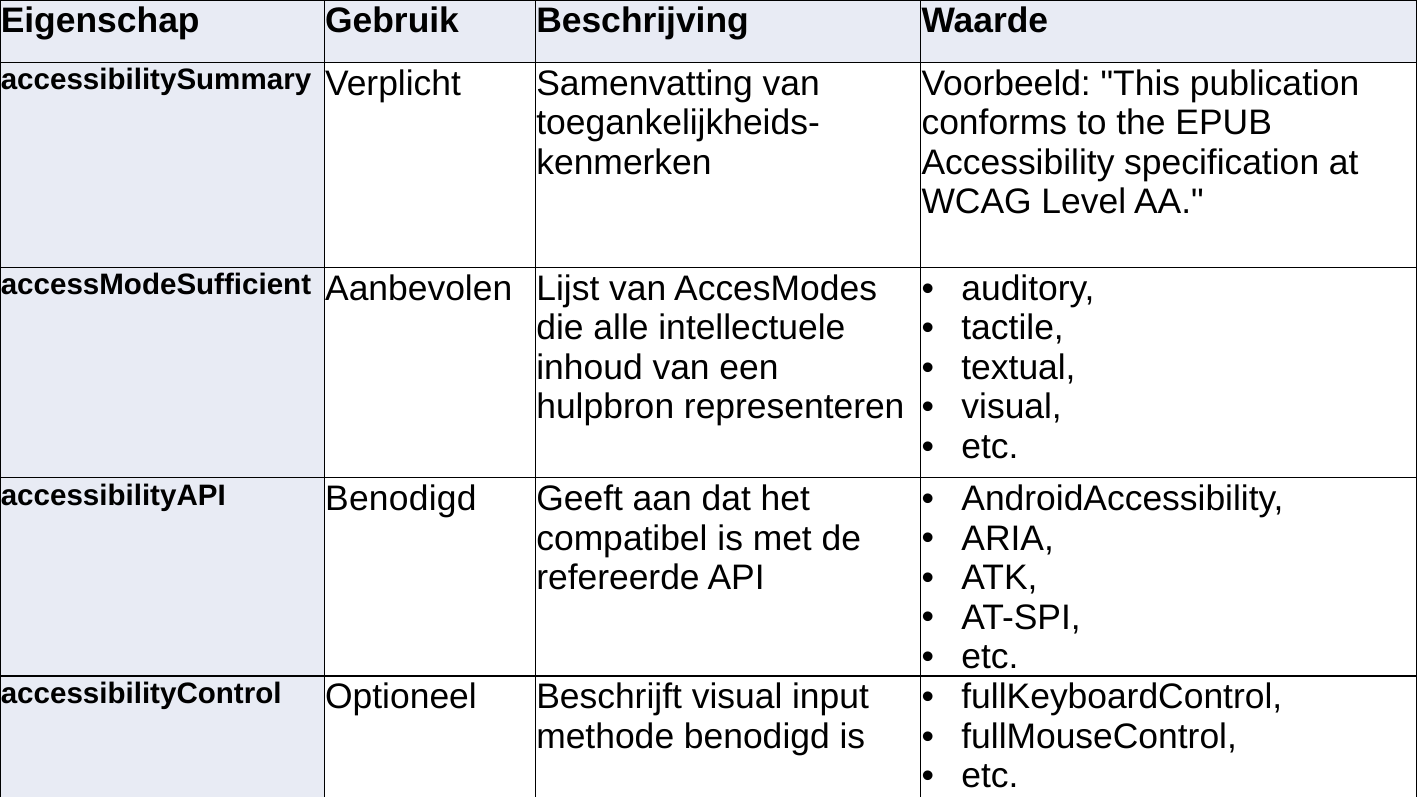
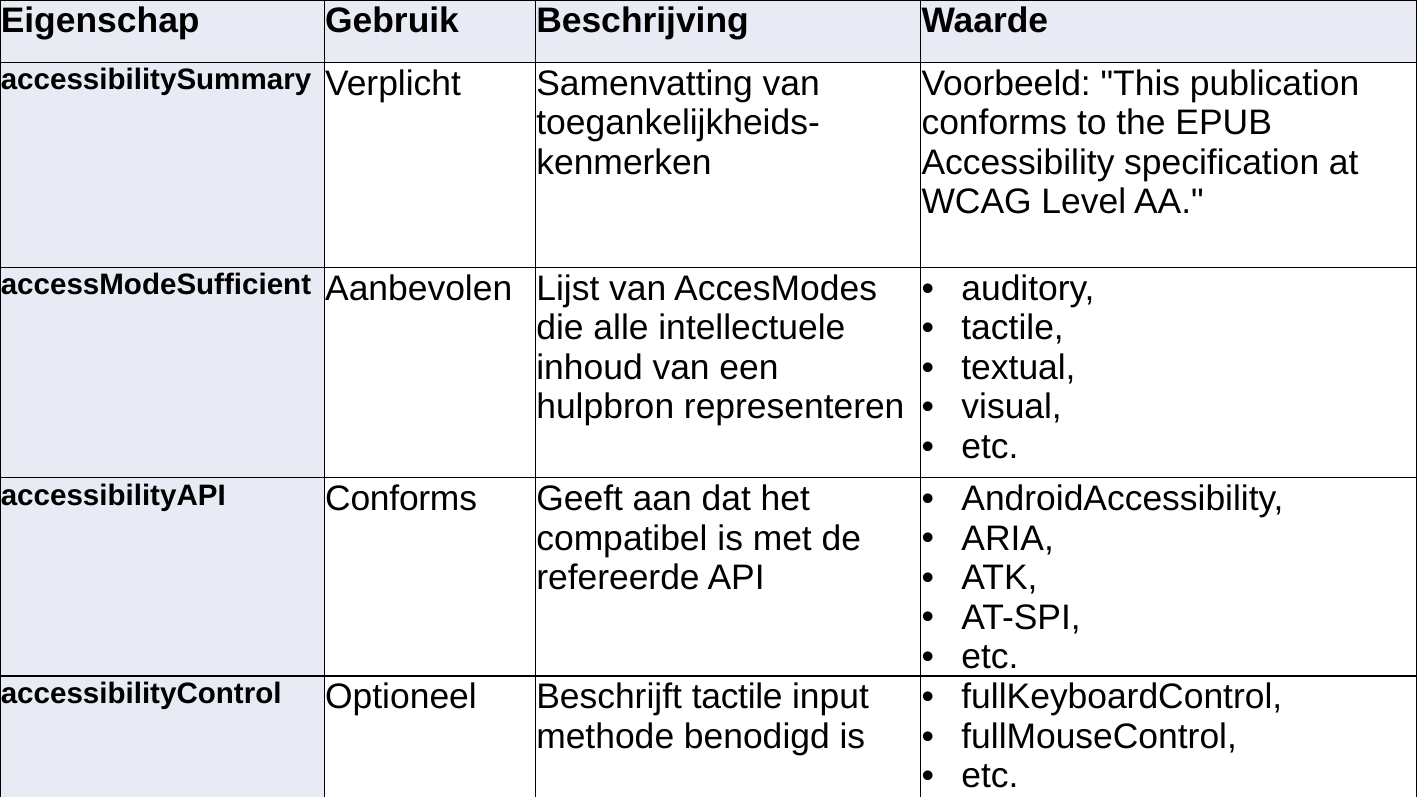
accessibilityAPI Benodigd: Benodigd -> Conforms (401, 499)
Beschrijft visual: visual -> tactile (737, 697)
